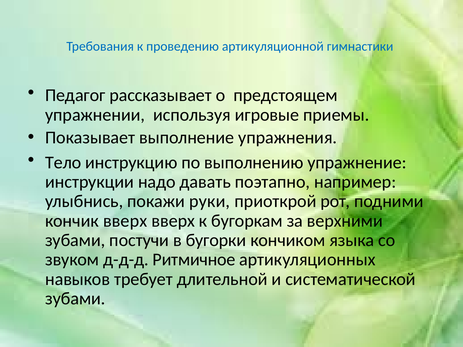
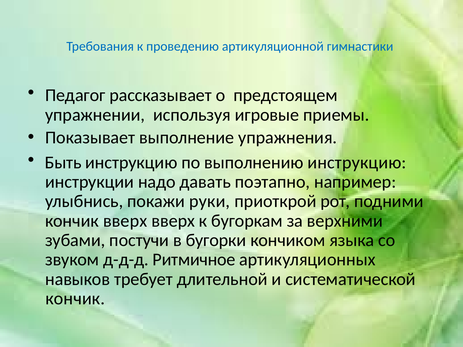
Тело: Тело -> Быть (63, 163)
выполнению упражнение: упражнение -> инструкцию (357, 163)
зубами: зубами -> кончик (75, 299)
